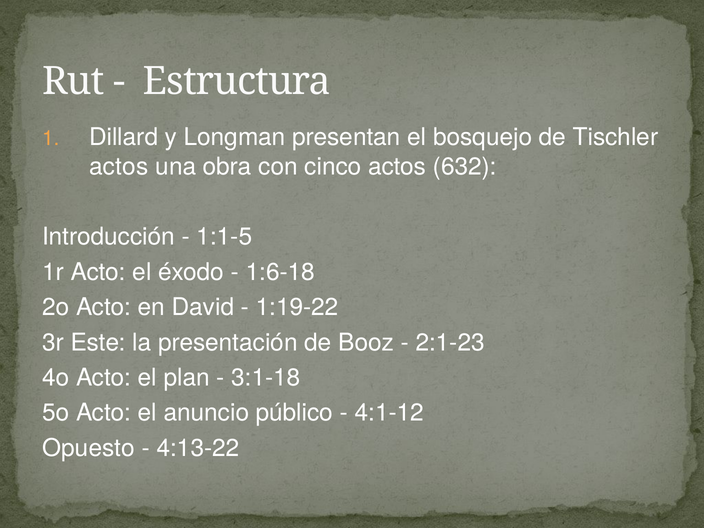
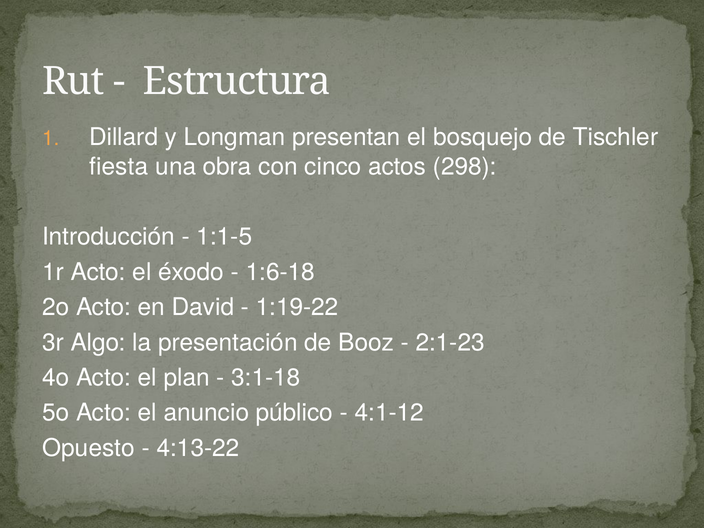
actos: actos -> fiesta (119, 166)
632: 632 -> 298 (465, 166)
Este: Este -> Algo (98, 342)
